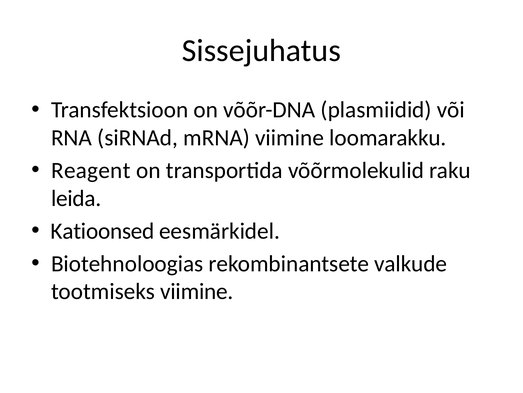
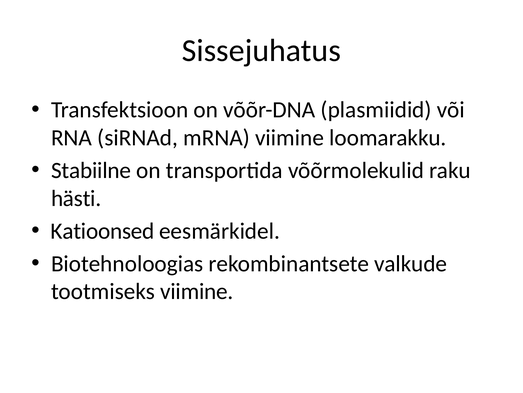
Reagent: Reagent -> Stabiilne (91, 170)
leida: leida -> hästi (76, 198)
